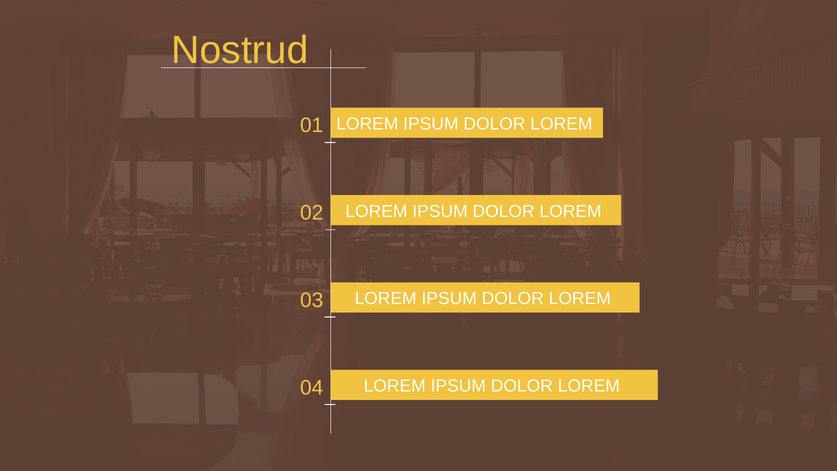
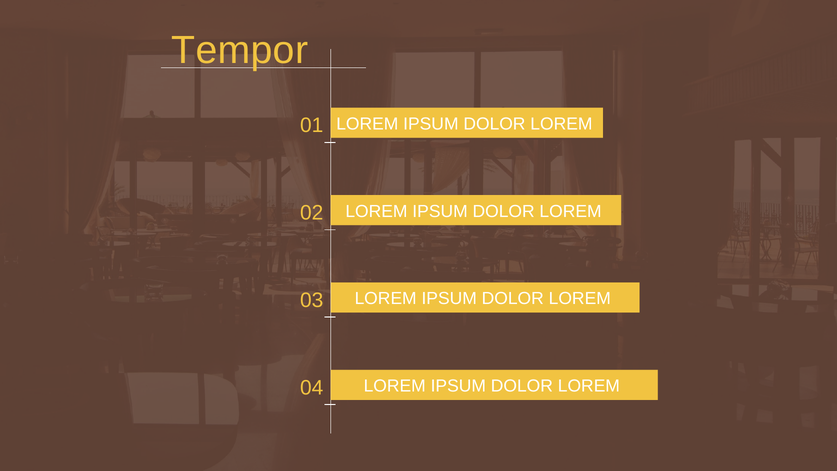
Nostrud: Nostrud -> Tempor (240, 50)
